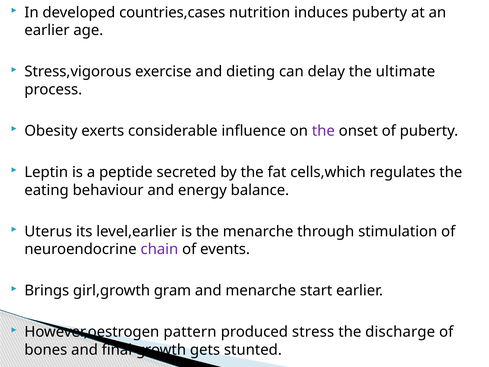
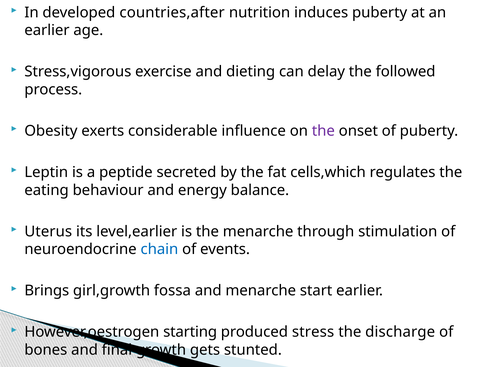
countries,cases: countries,cases -> countries,after (172, 12)
ultimate: ultimate -> followed (406, 72)
chain colour: purple -> blue (159, 249)
gram: gram -> fossa (172, 290)
pattern: pattern -> starting (190, 332)
